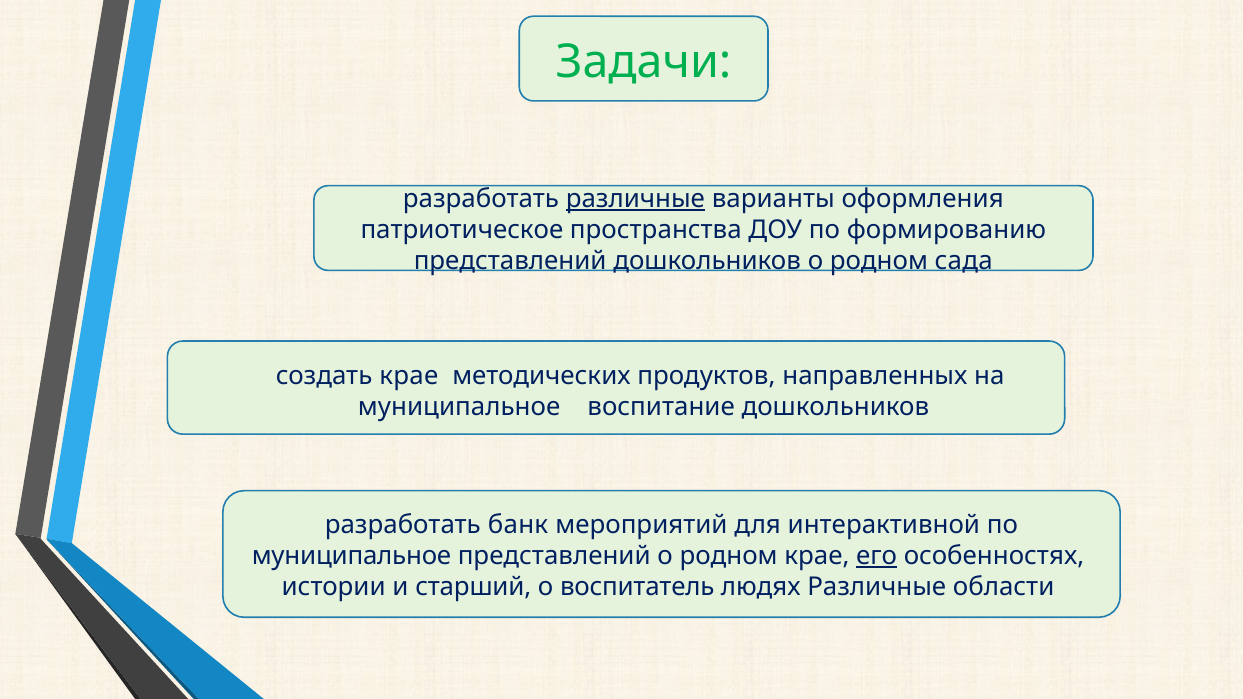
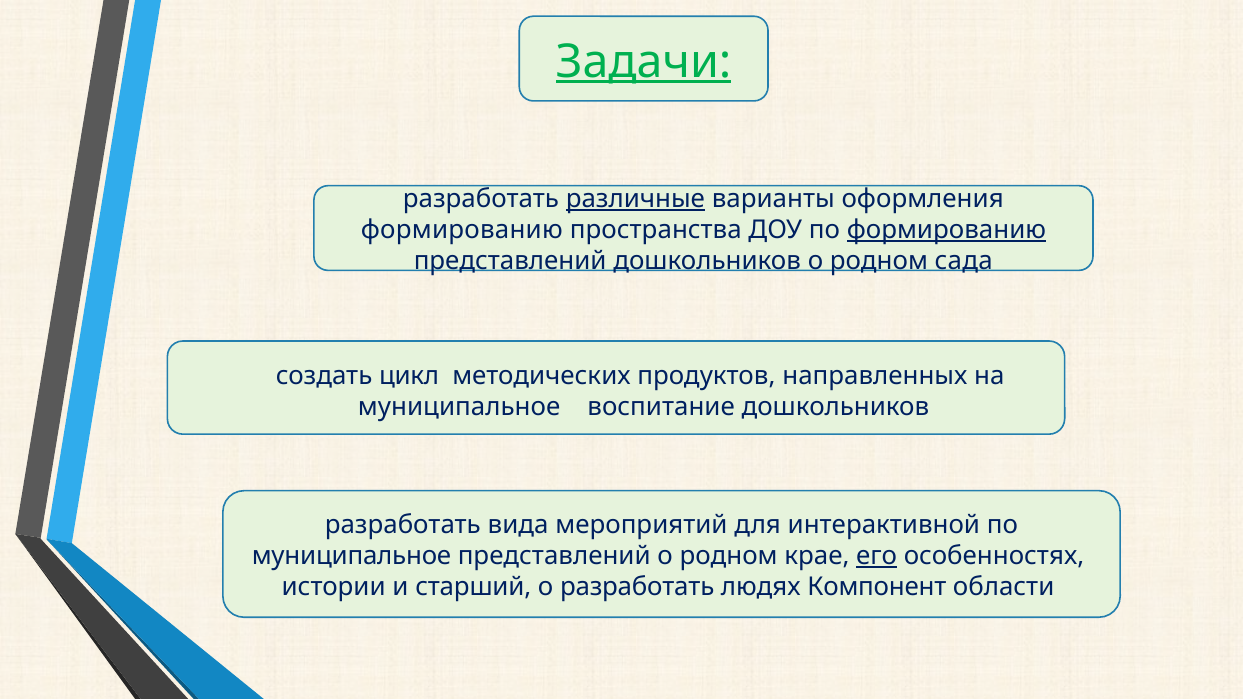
Задачи underline: none -> present (644, 62)
патриотическое: патриотическое -> формированию (462, 230)
формированию underline: none -> present (946, 230)
создать крае: крае -> цикл (409, 376)
банк: банк -> вида (518, 525)
о воспитатель: воспитатель -> разработать (637, 587)
людях Различные: Различные -> Компонент (877, 587)
